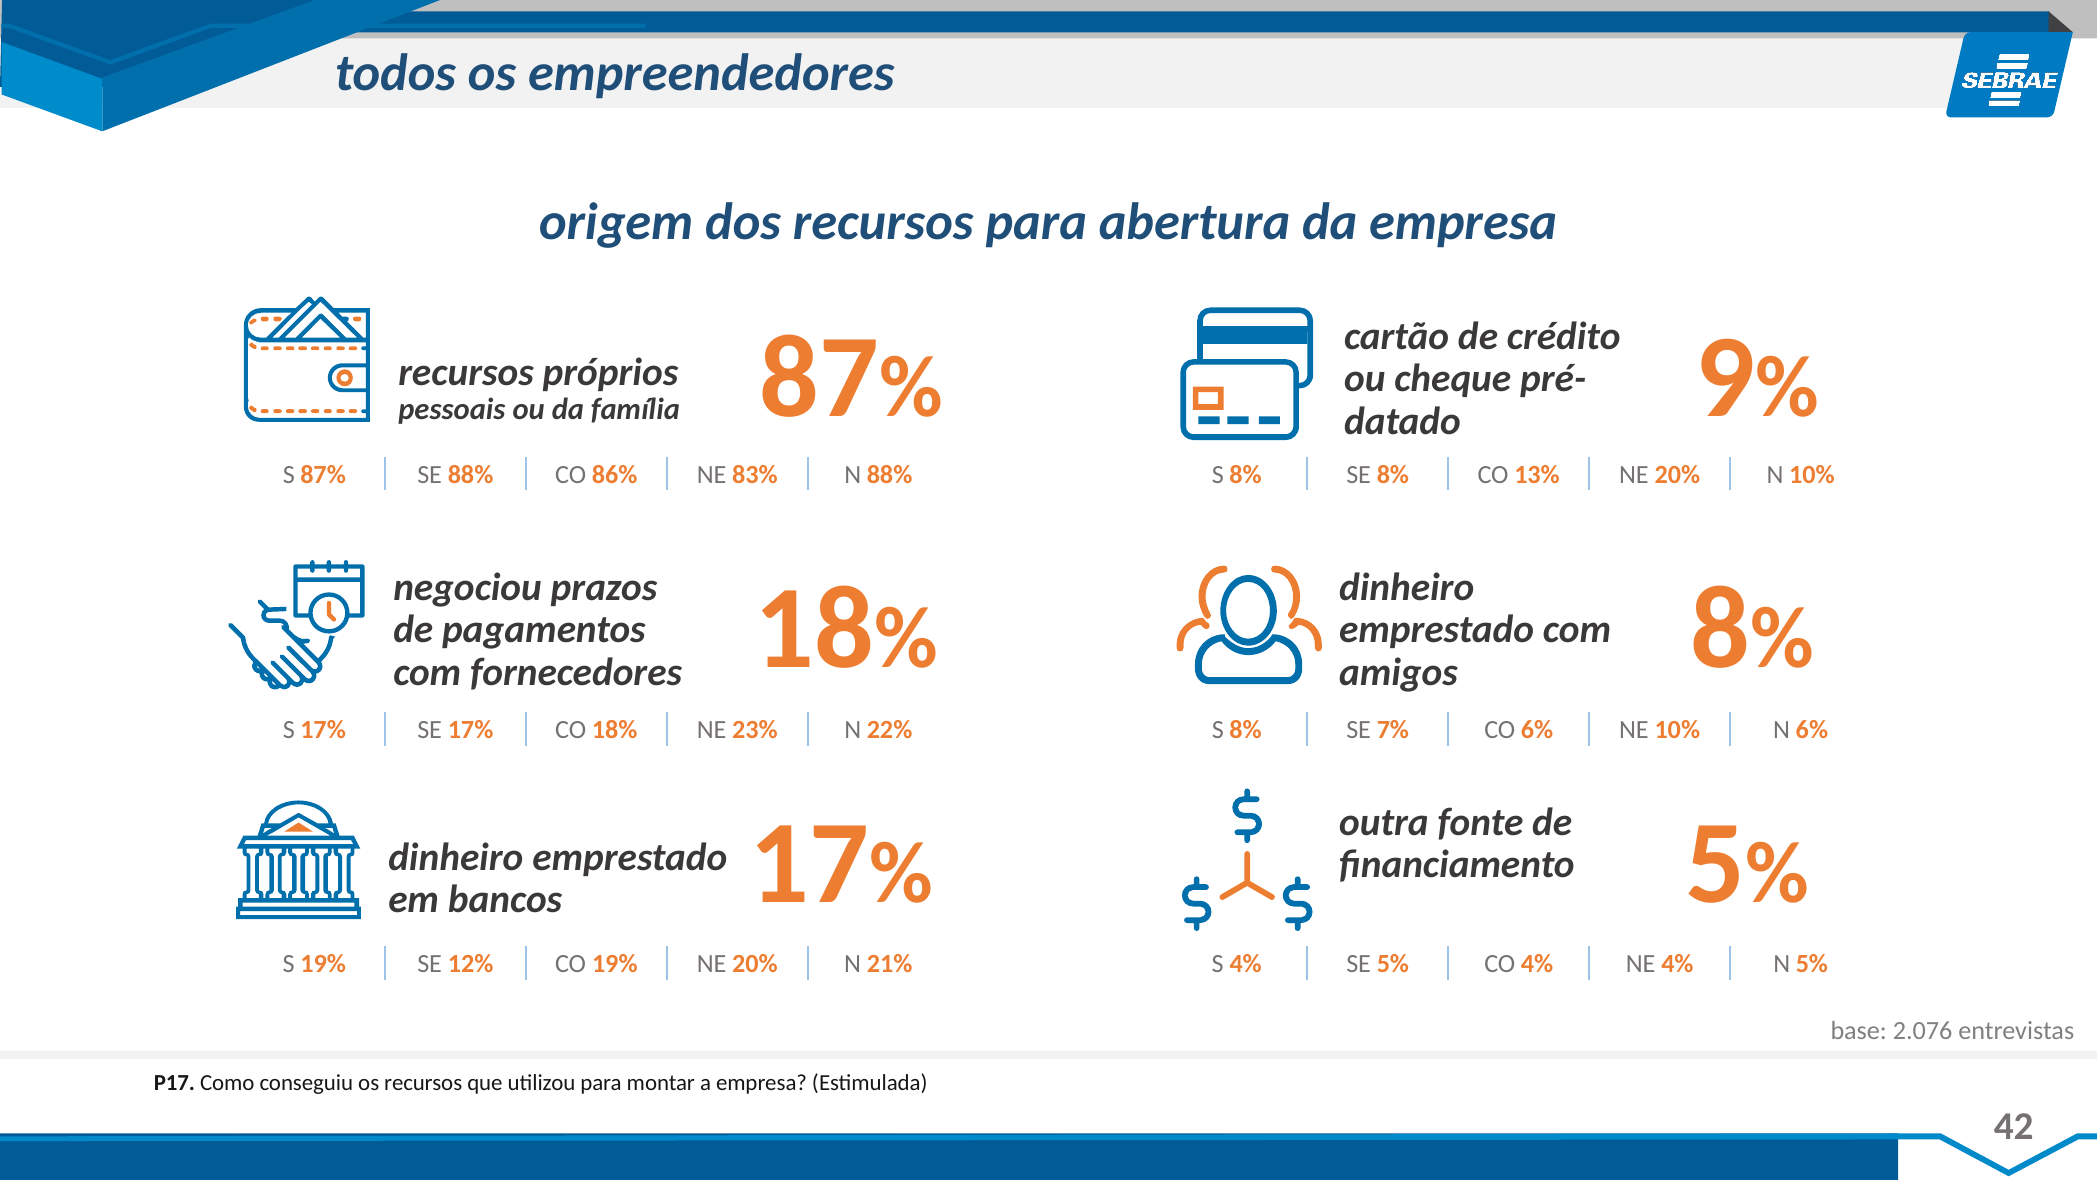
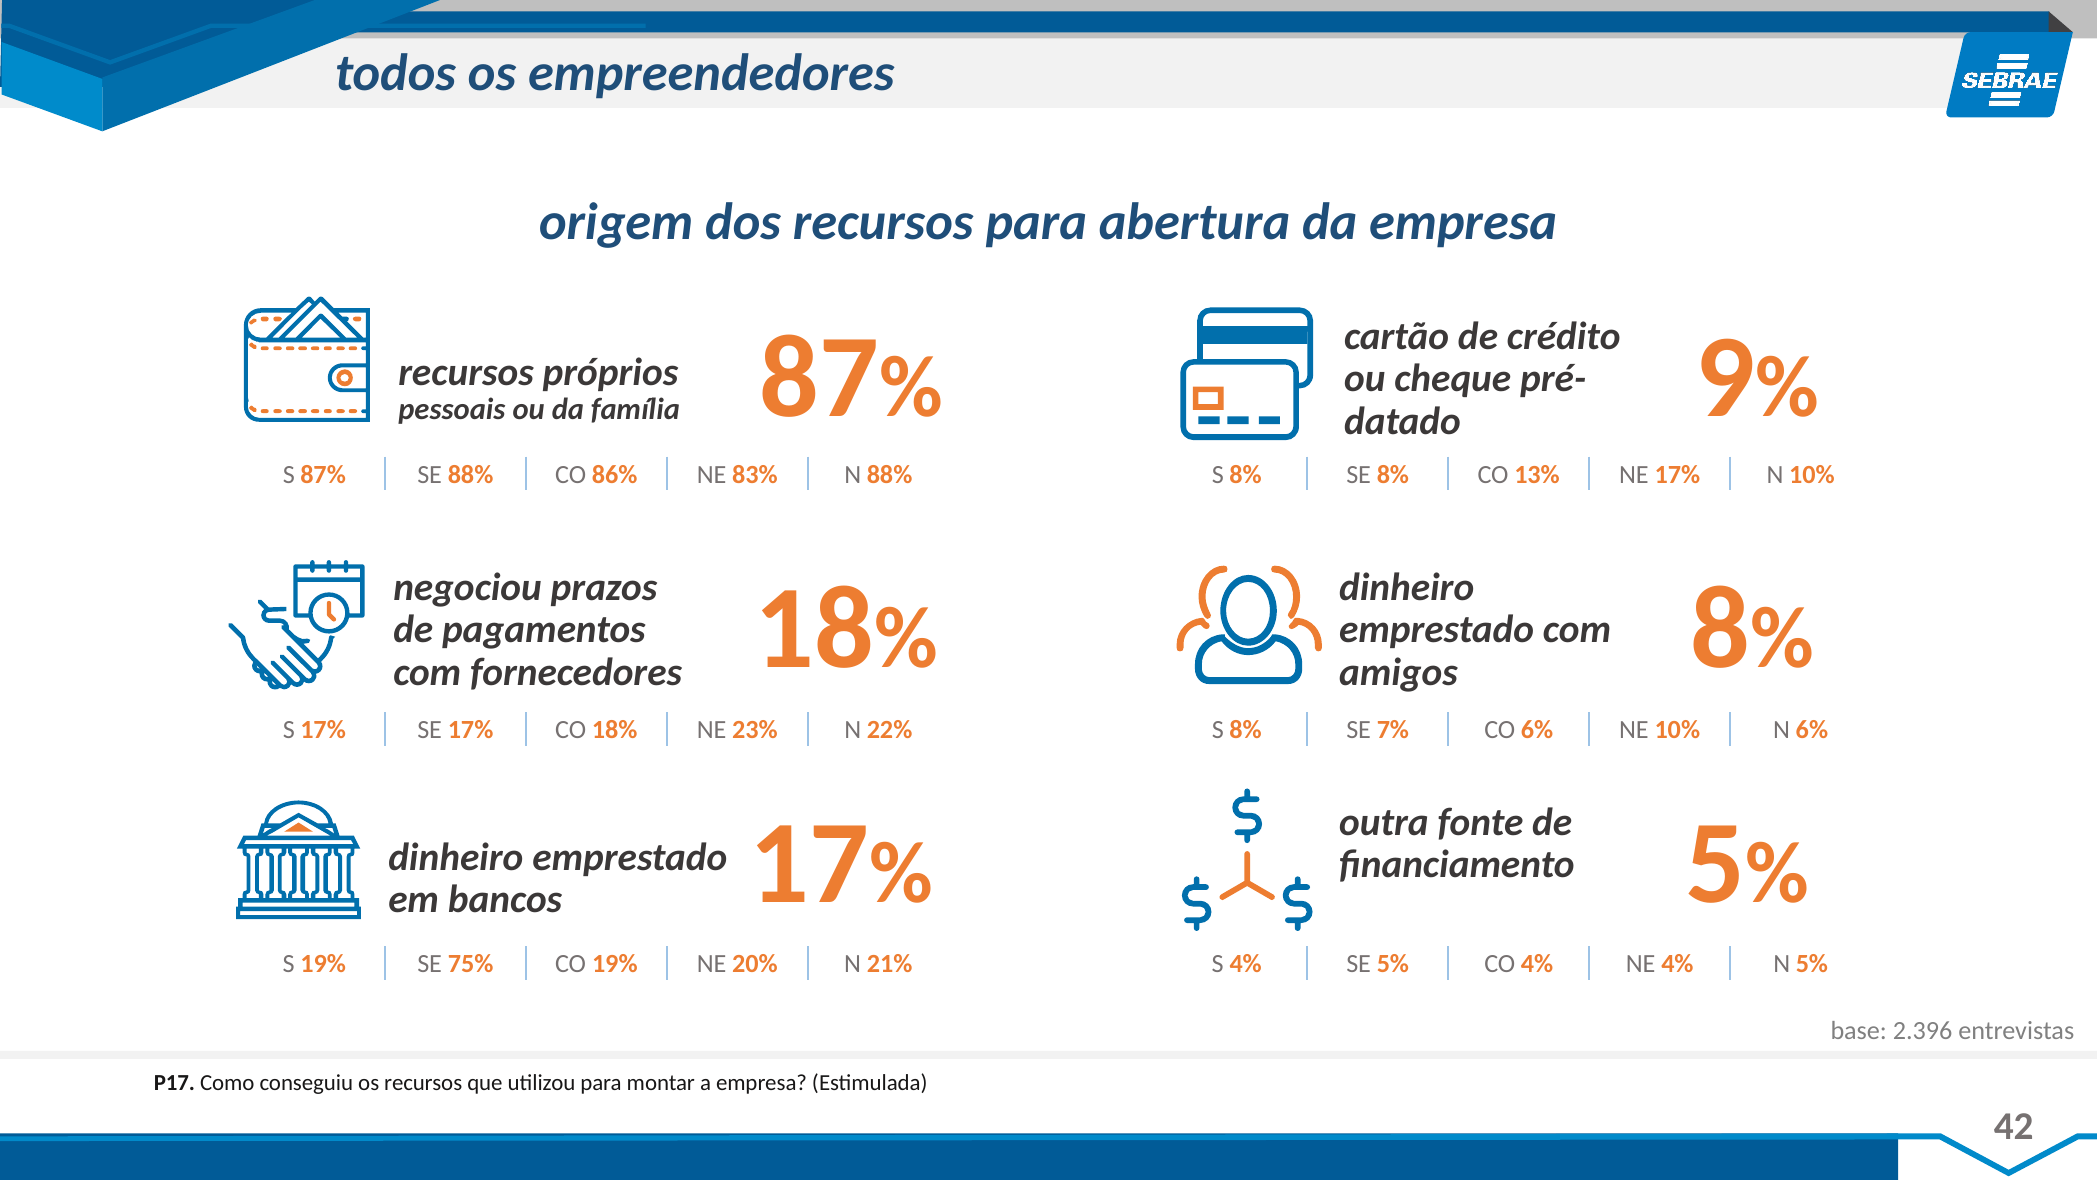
13% NE 20%: 20% -> 17% (1677, 474)
12%: 12% -> 75% (471, 964)
2.076: 2.076 -> 2.396 (1923, 1031)
